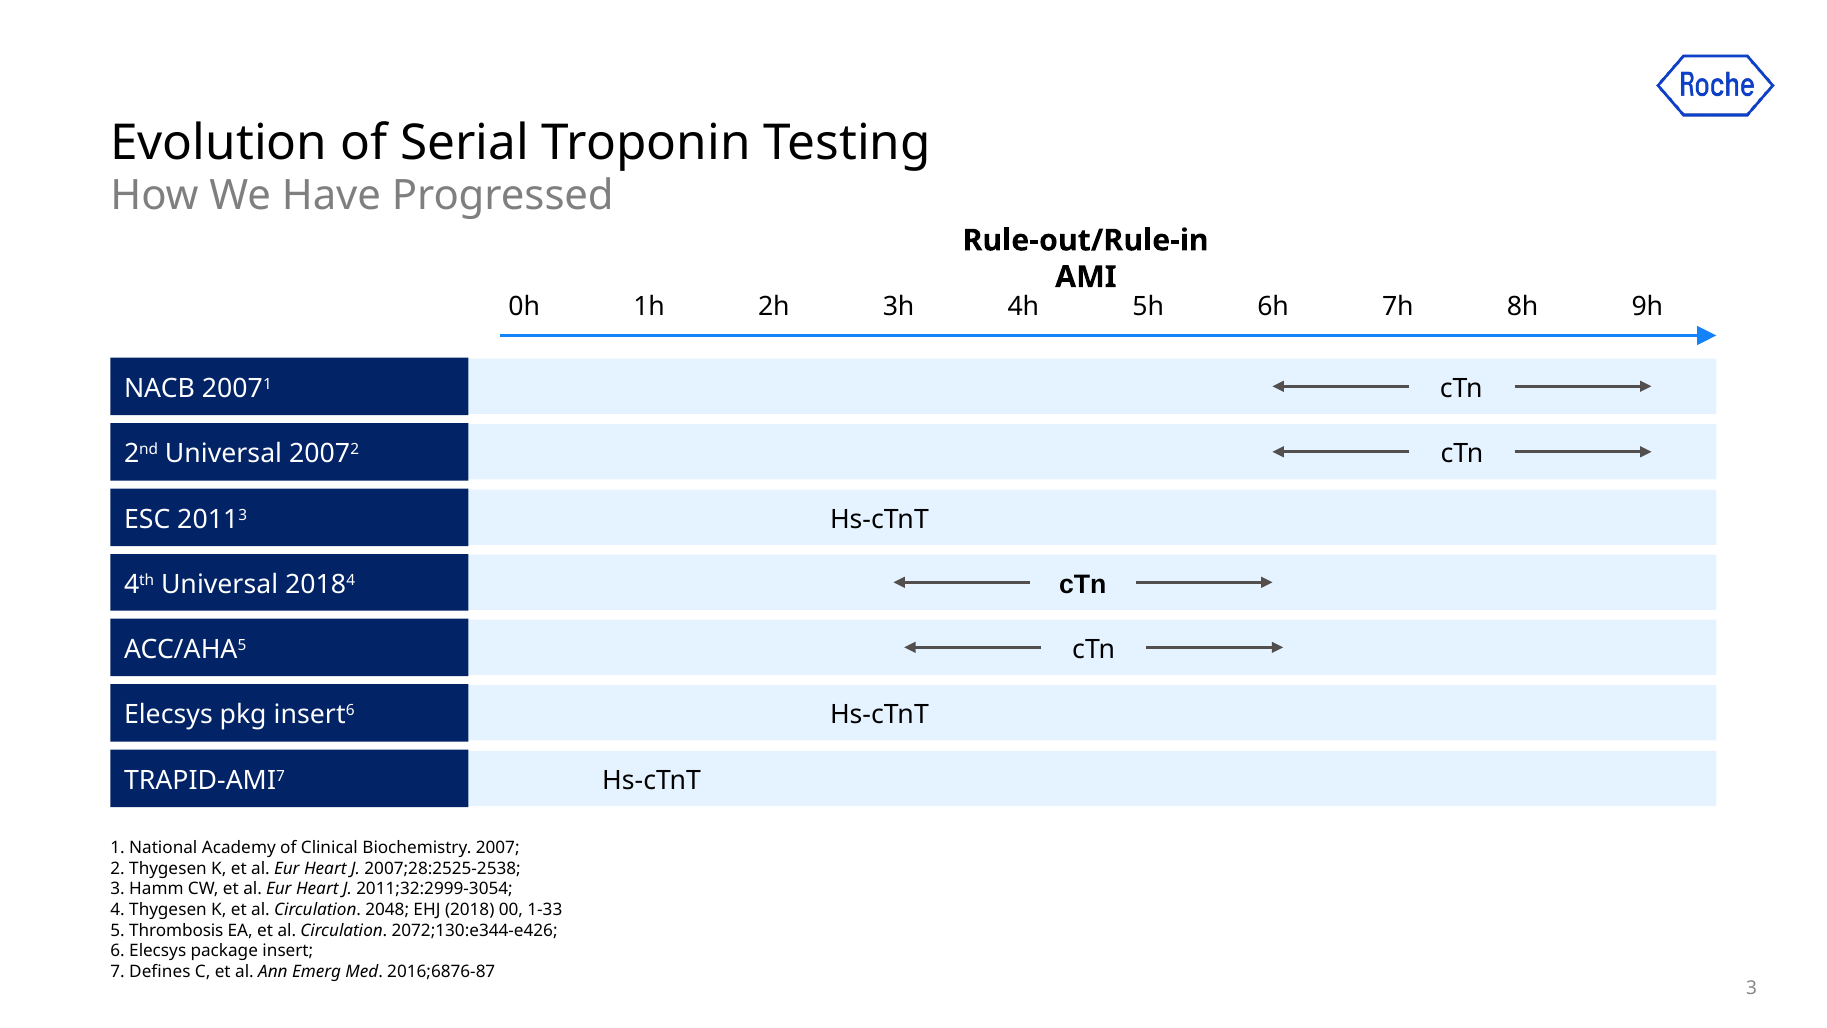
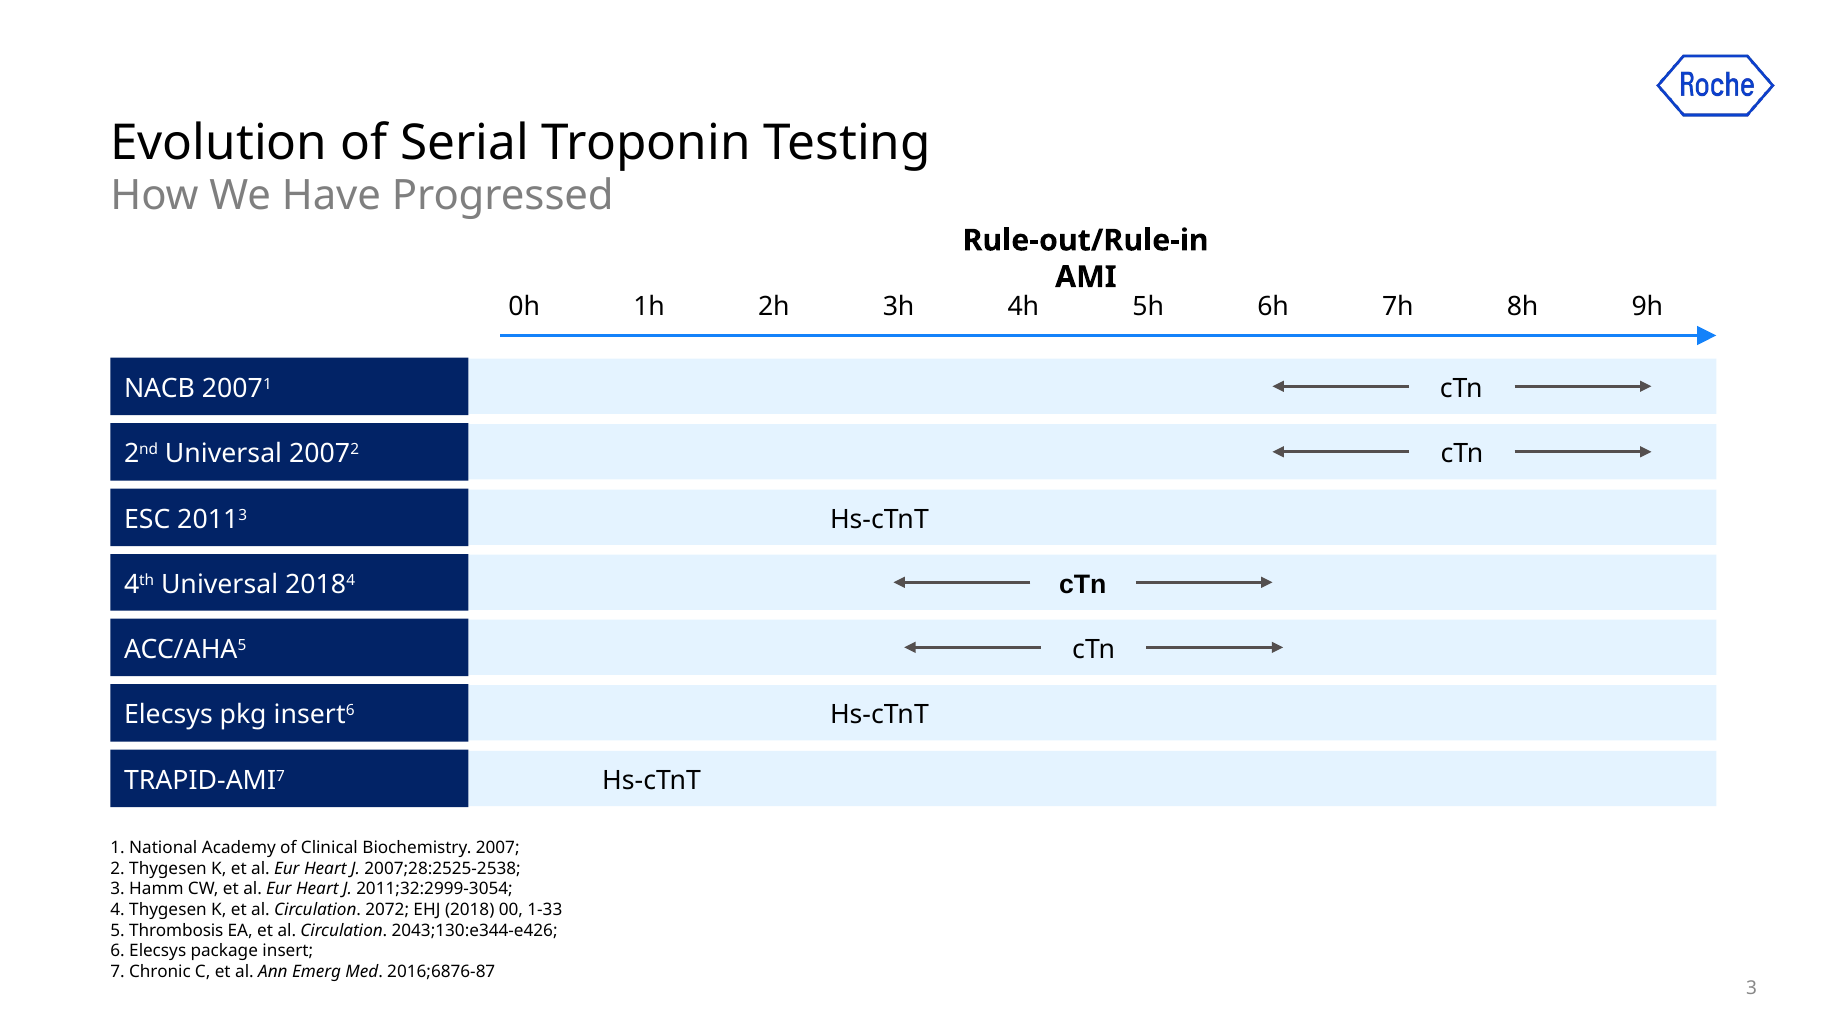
2048: 2048 -> 2072 (387, 909)
2072;130:e344-e426: 2072;130:e344-e426 -> 2043;130:e344-e426 (475, 930)
Defines: Defines -> Chronic (160, 971)
